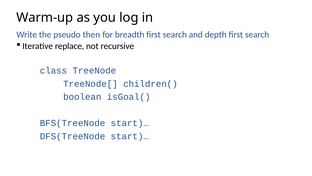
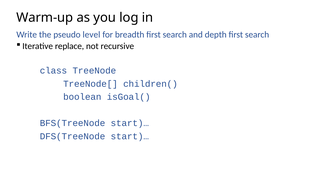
then: then -> level (91, 35)
